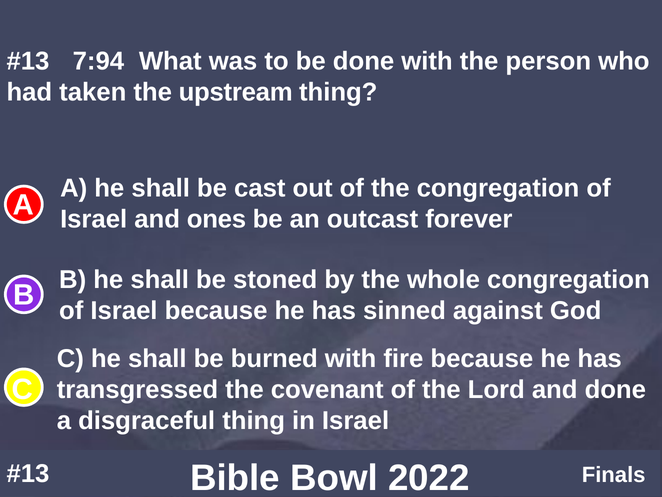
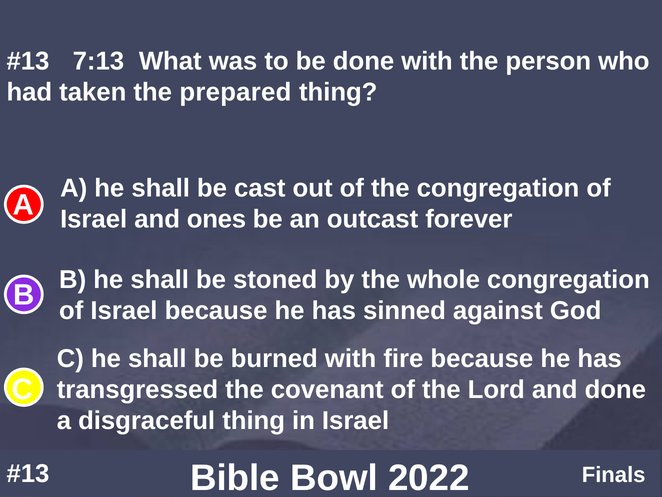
7:94: 7:94 -> 7:13 (98, 61)
upstream: upstream -> prepared (235, 92)
